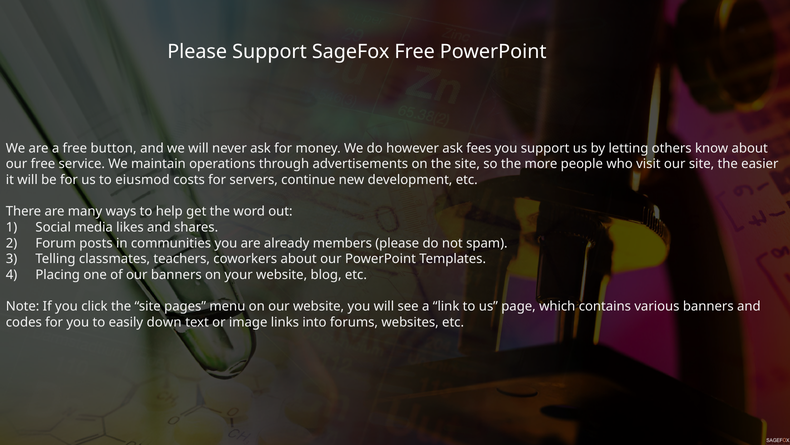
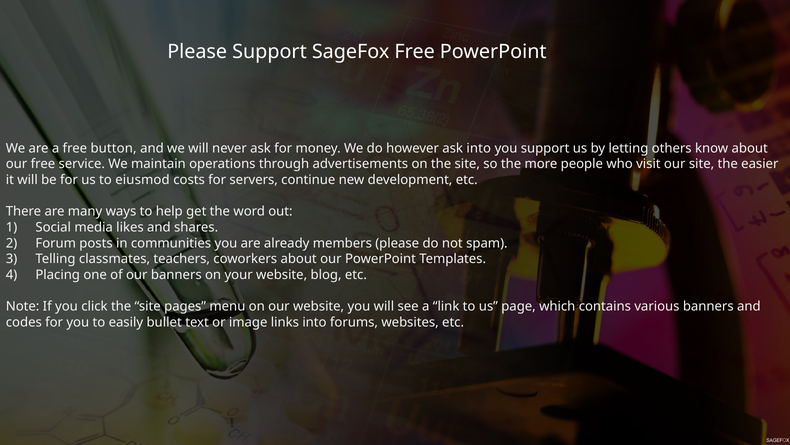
ask fees: fees -> into (479, 148)
down: down -> bullet (164, 322)
